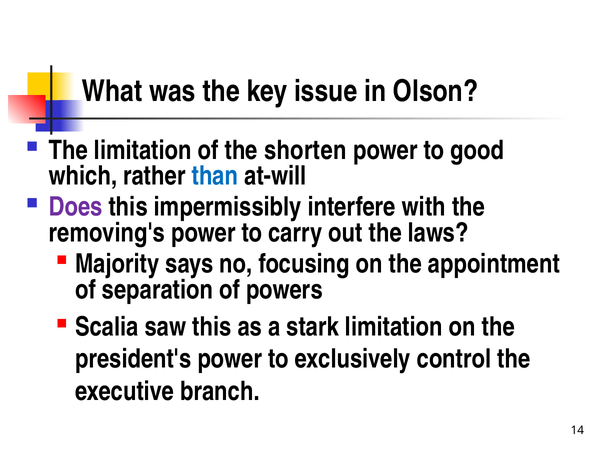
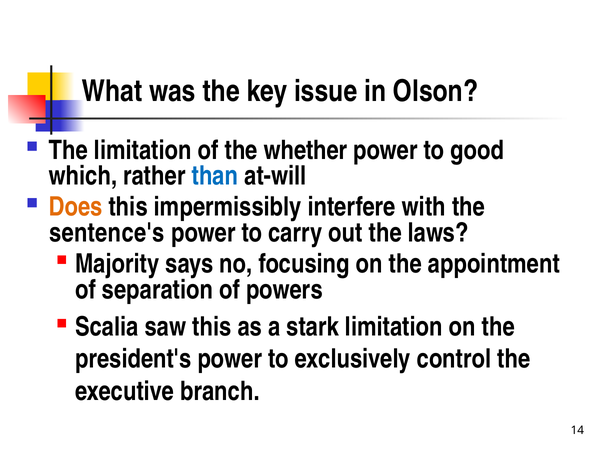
shorten: shorten -> whether (306, 150)
Does colour: purple -> orange (76, 207)
removing's: removing's -> sentence's (107, 233)
